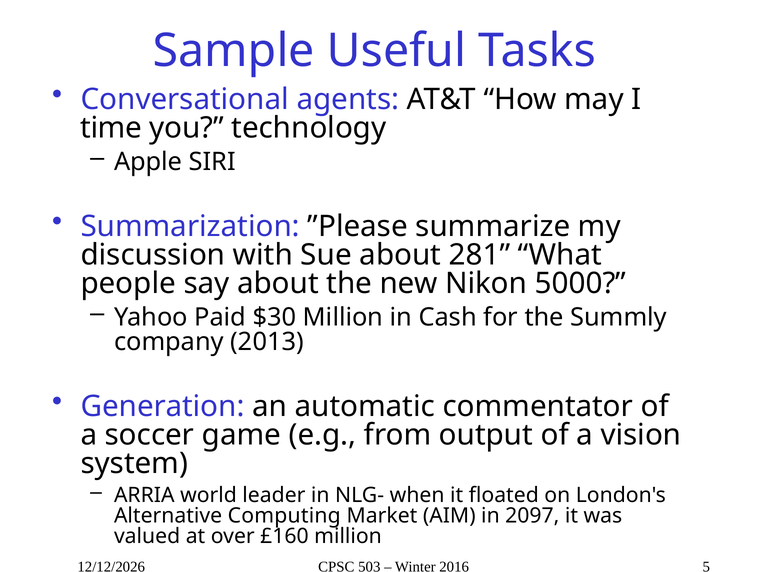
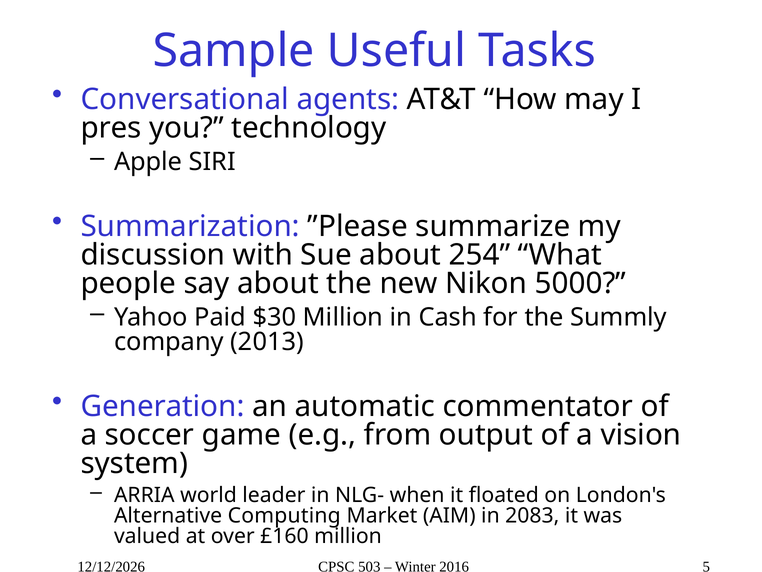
time: time -> pres (111, 128)
281: 281 -> 254 (479, 255)
2097: 2097 -> 2083 (532, 515)
